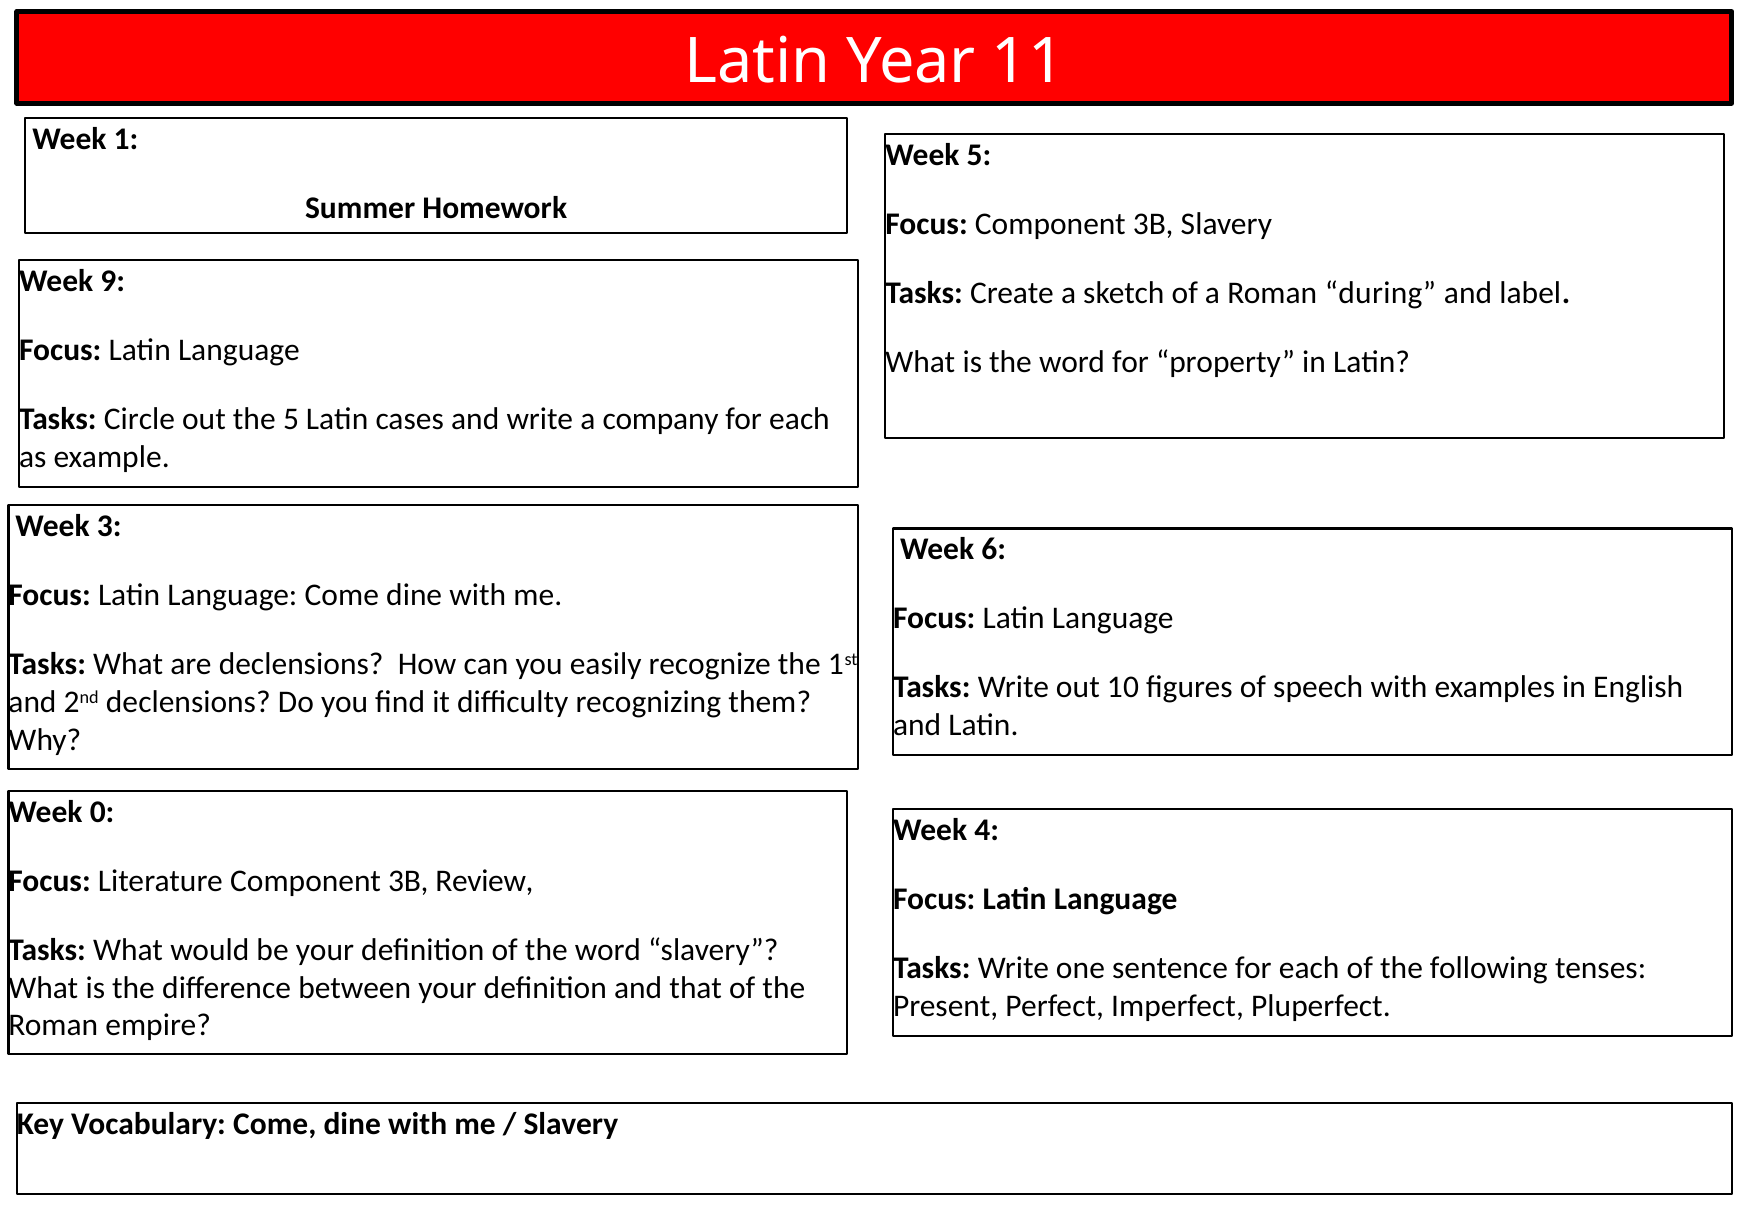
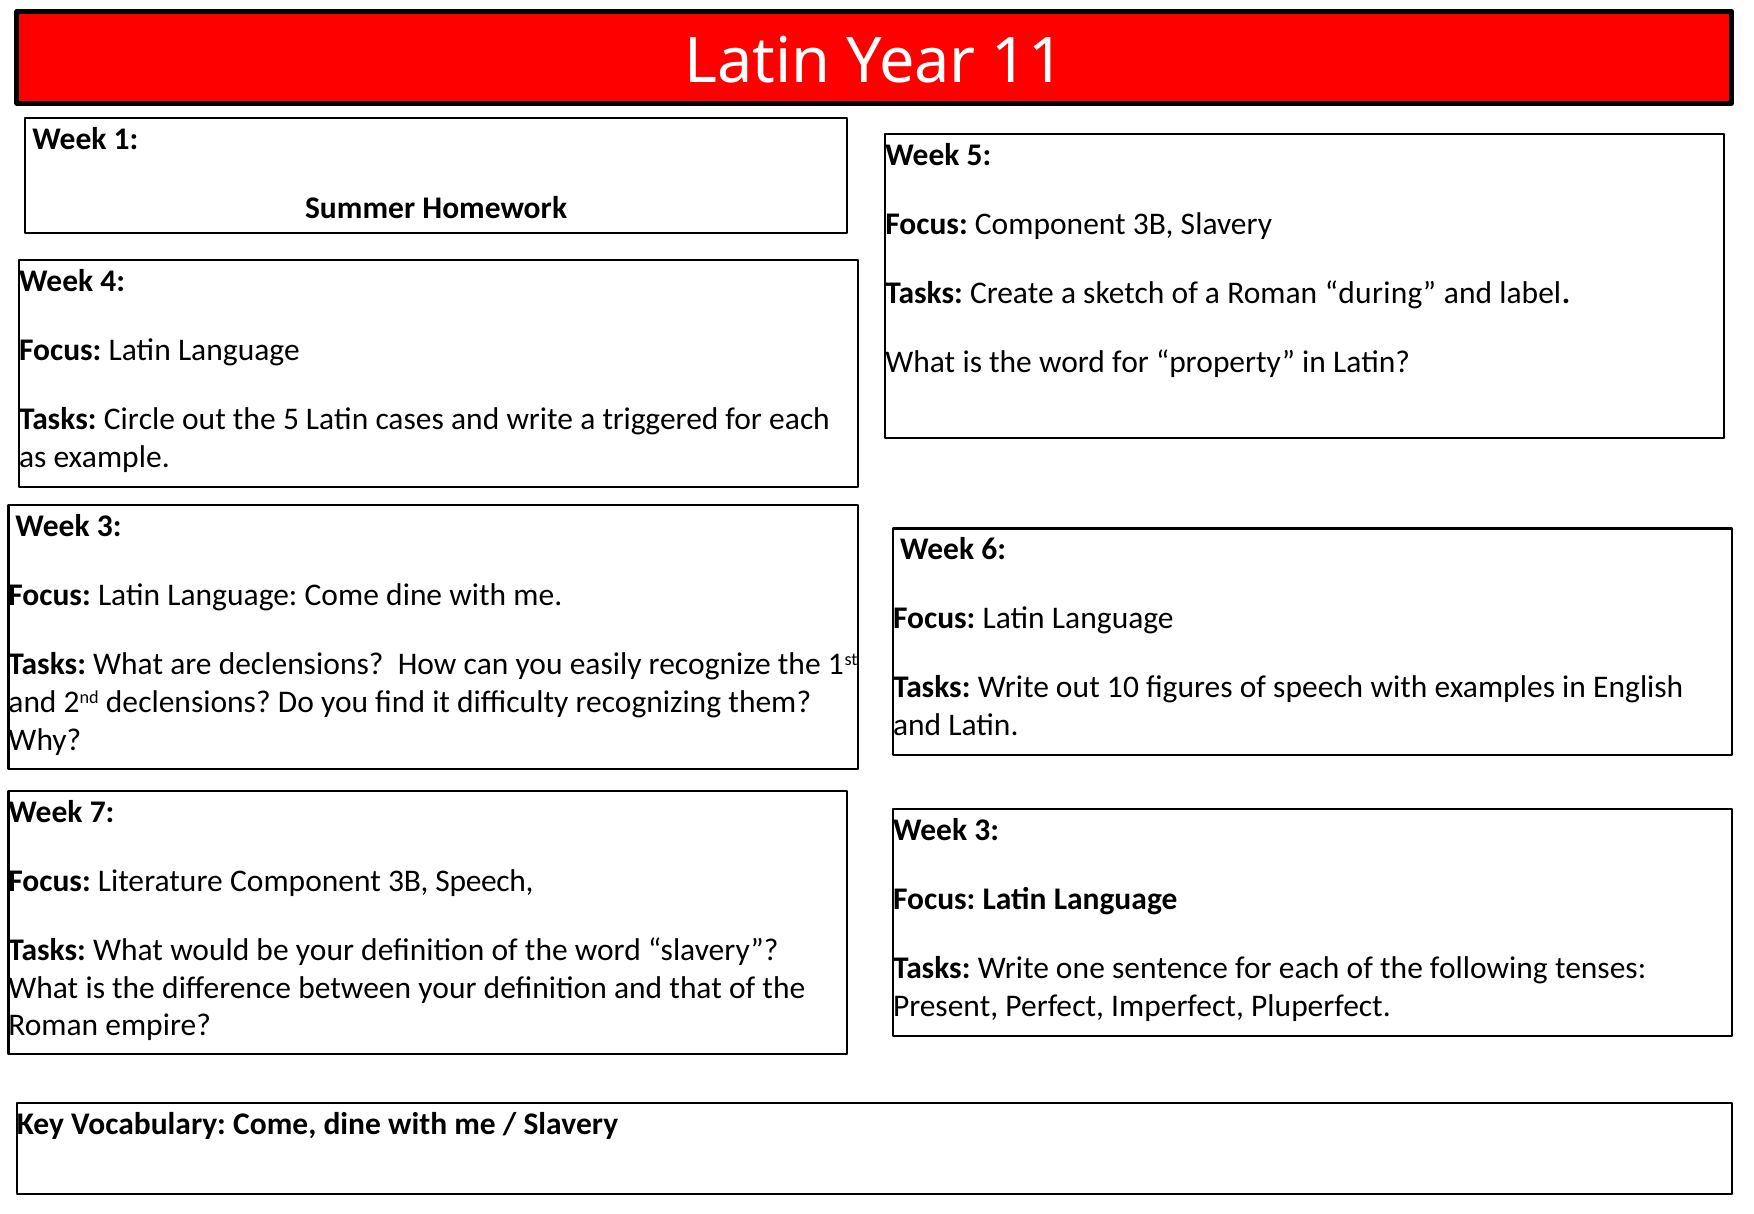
9: 9 -> 4 (113, 281)
company: company -> triggered (661, 419)
0: 0 -> 7 (102, 812)
4: 4 -> 3 (987, 830)
3B Review: Review -> Speech (484, 881)
